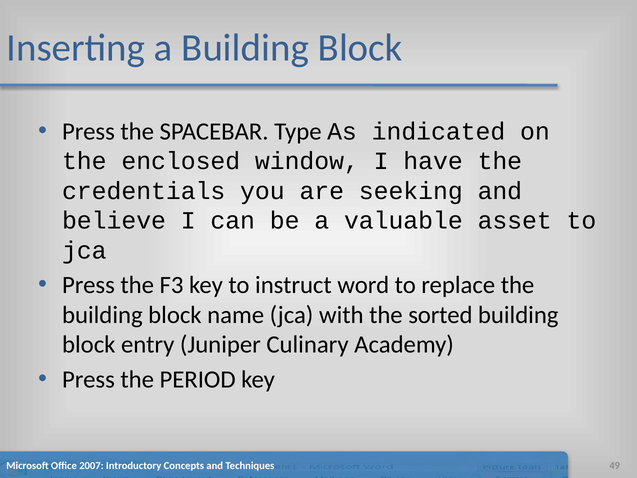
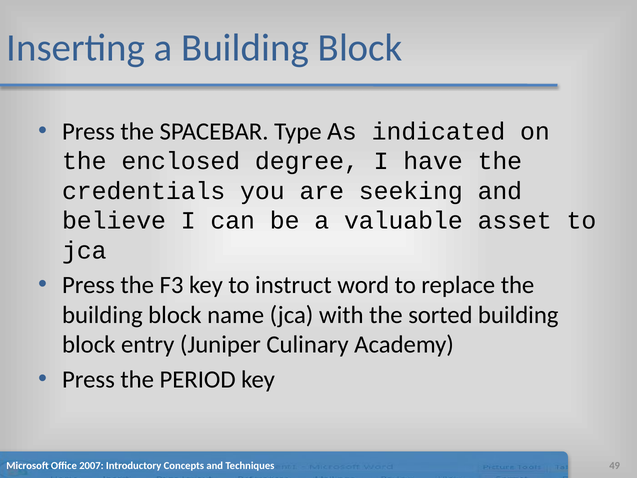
window: window -> degree (307, 161)
